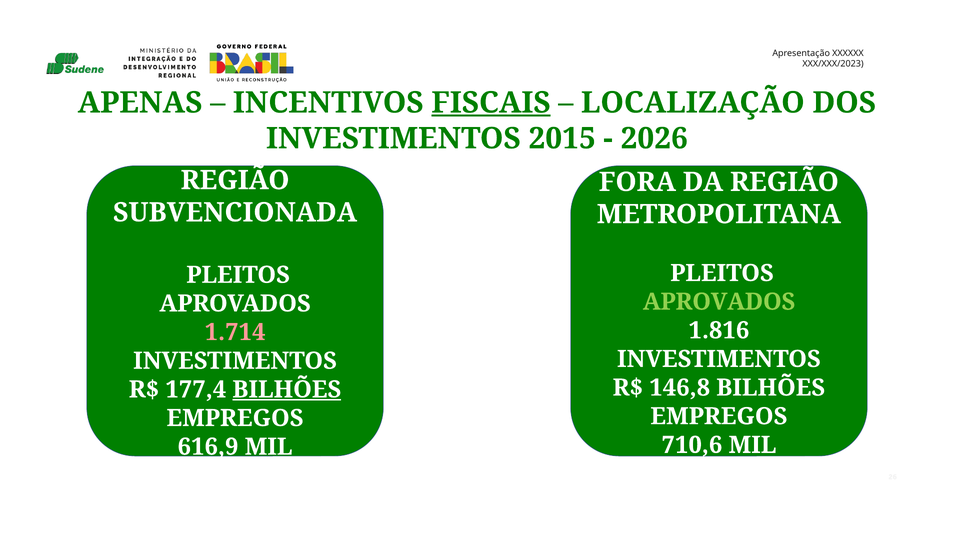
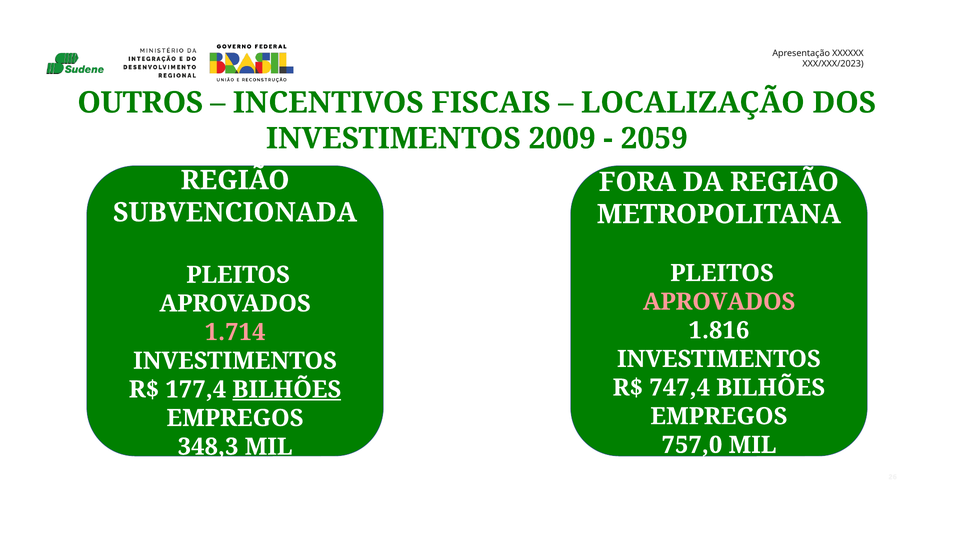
APENAS: APENAS -> OUTROS (140, 103)
FISCAIS underline: present -> none (491, 103)
2015: 2015 -> 2009 (562, 138)
2026: 2026 -> 2059 (654, 138)
APROVADOS colour: light green -> pink (719, 302)
146,8: 146,8 -> 747,4 (680, 387)
710,6: 710,6 -> 757,0 (692, 445)
616,9: 616,9 -> 348,3 (208, 446)
